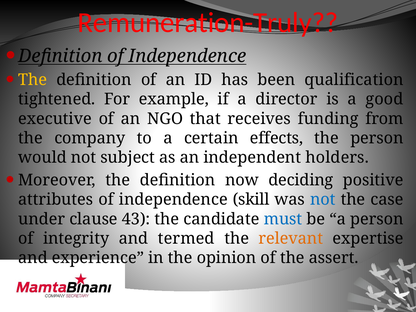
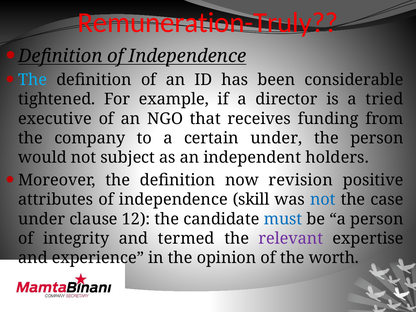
The colour: yellow -> light blue (33, 80)
qualification: qualification -> considerable (354, 80)
good: good -> tried (385, 99)
certain effects: effects -> under (276, 138)
deciding: deciding -> revision (301, 180)
43: 43 -> 12 (136, 219)
relevant colour: orange -> purple (291, 238)
assert: assert -> worth (334, 258)
